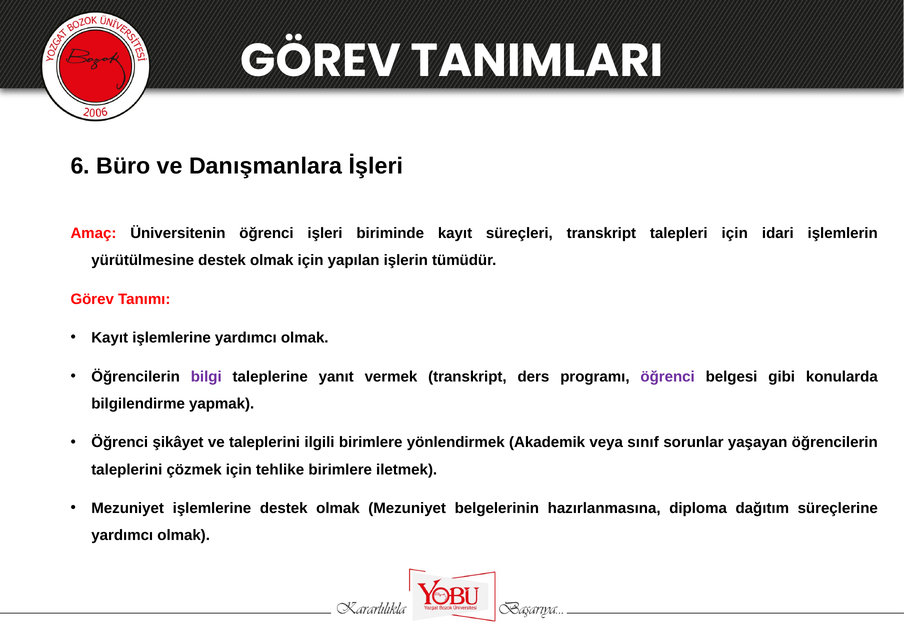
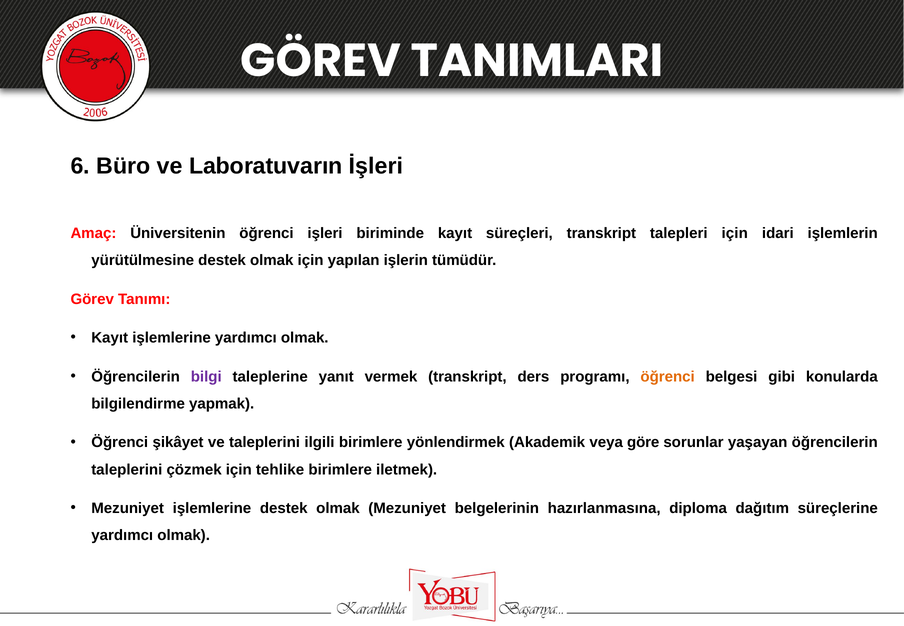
Danışmanlara: Danışmanlara -> Laboratuvarın (266, 166)
öğrenci colour: purple -> orange (668, 376)
sınıf: sınıf -> göre (643, 442)
